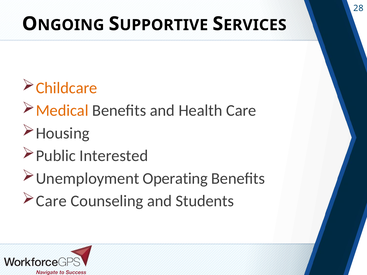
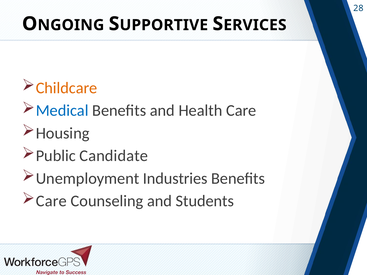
Medical colour: orange -> blue (62, 111)
Interested: Interested -> Candidate (114, 156)
Operating: Operating -> Industries (175, 179)
